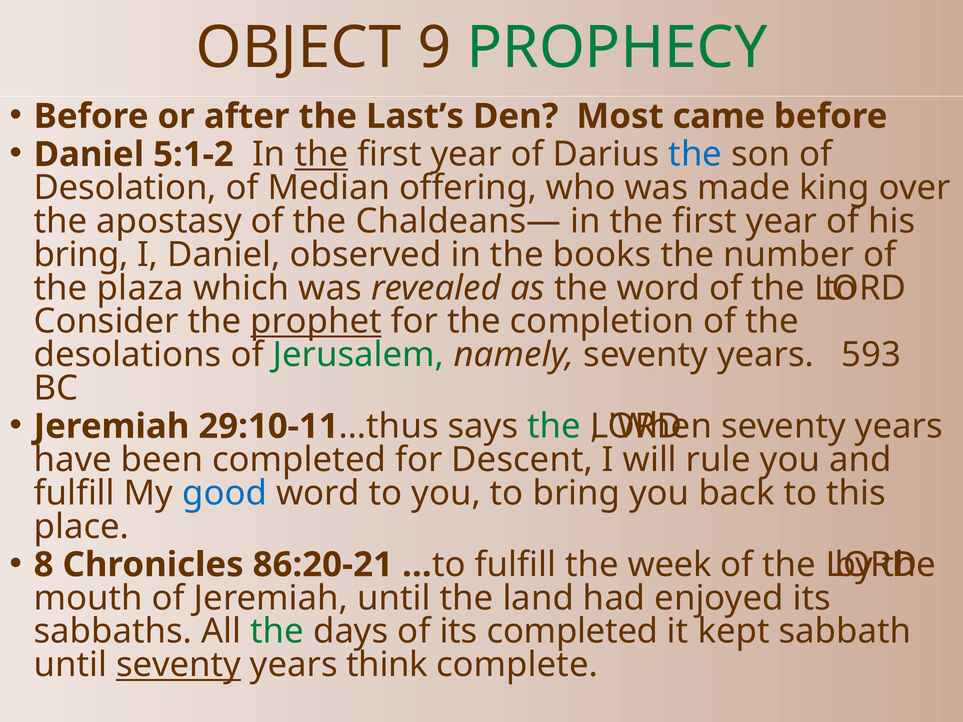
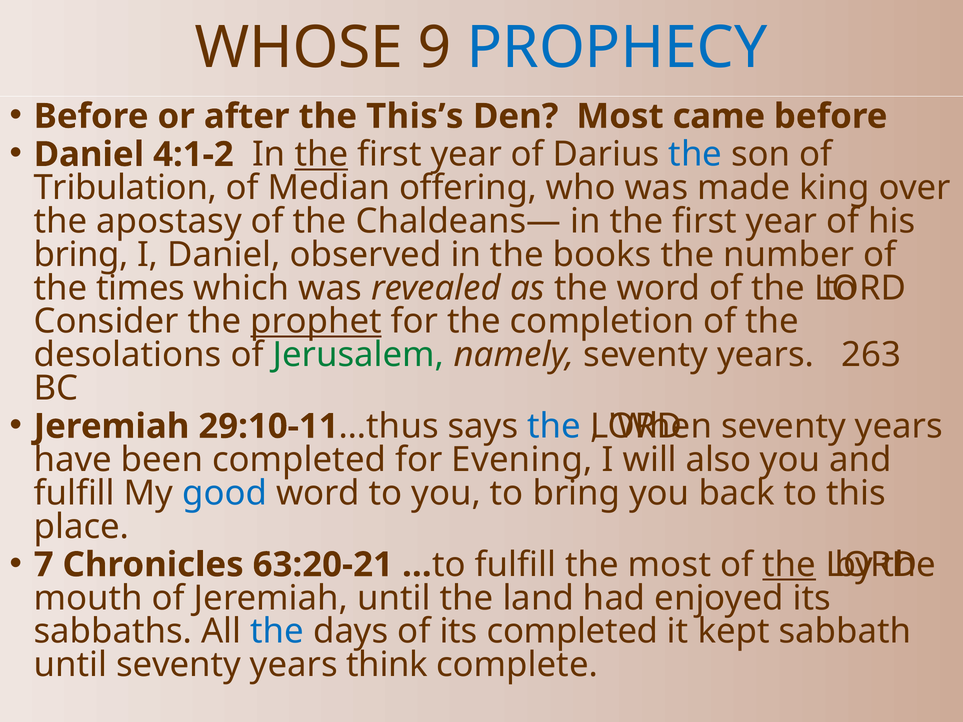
OBJECT: OBJECT -> WHOSE (299, 48)
PROPHECY colour: green -> blue (617, 48)
Last’s: Last’s -> This’s (415, 116)
5:1-2: 5:1-2 -> 4:1-2 (193, 155)
Desolation: Desolation -> Tribulation (125, 188)
plaza: plaza -> times (141, 288)
593: 593 -> 263 (871, 355)
the colour: green -> blue (554, 427)
Descent: Descent -> Evening (522, 460)
rule: rule -> also (719, 460)
8: 8 -> 7 (44, 565)
86:20-21: 86:20-21 -> 63:20-21 (323, 565)
the week: week -> most (669, 565)
the underline: none -> present (789, 565)
the colour: green -> blue (277, 632)
seventy underline: present -> none (178, 665)
